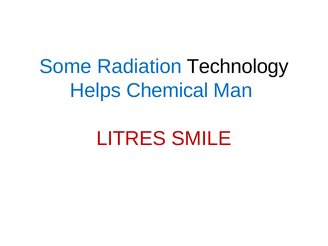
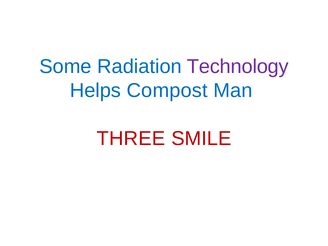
Technology colour: black -> purple (238, 66)
Chemical: Chemical -> Compost (167, 91)
LITRES: LITRES -> THREE (131, 139)
